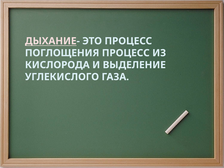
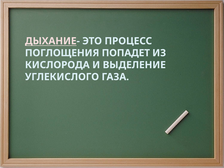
ПОГЛОЩЕНИЯ ПРОЦЕСС: ПРОЦЕСС -> ПОПАДЕТ (126, 53)
